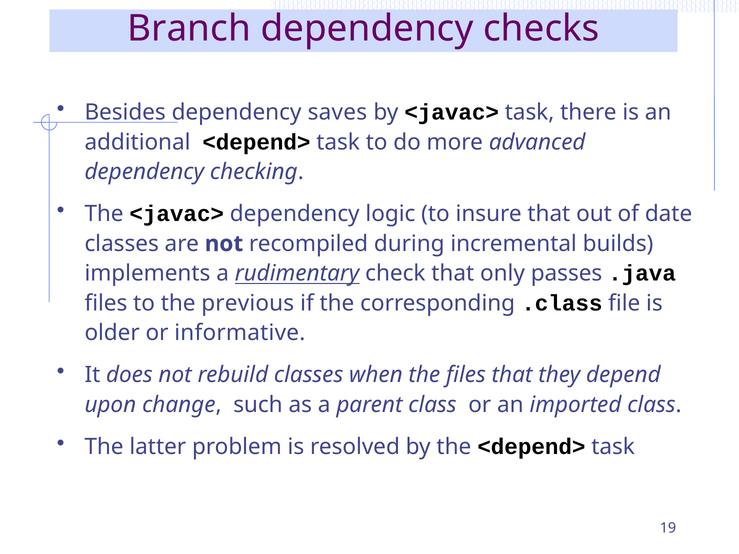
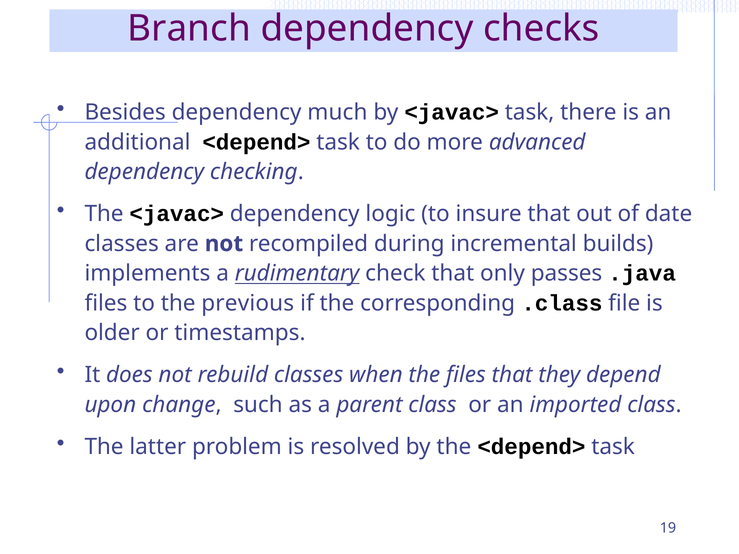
saves: saves -> much (337, 112)
informative: informative -> timestamps (240, 333)
